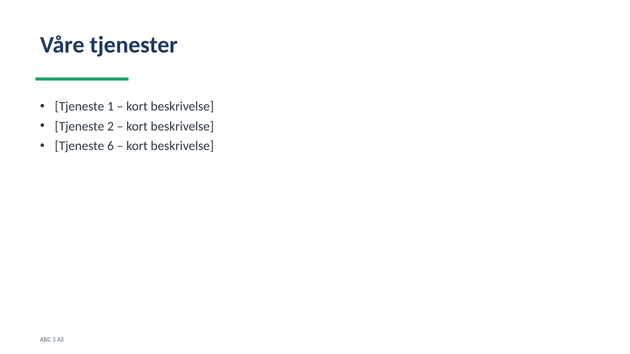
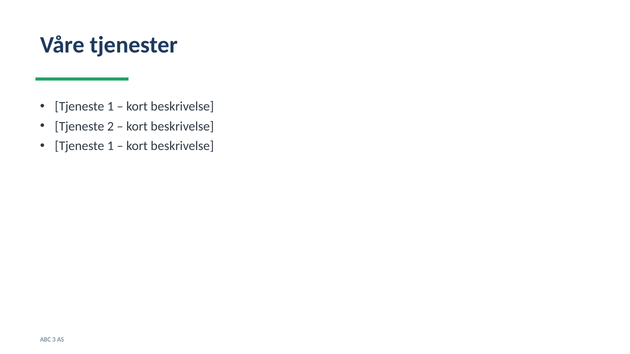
6: 6 -> 1 (110, 146)
